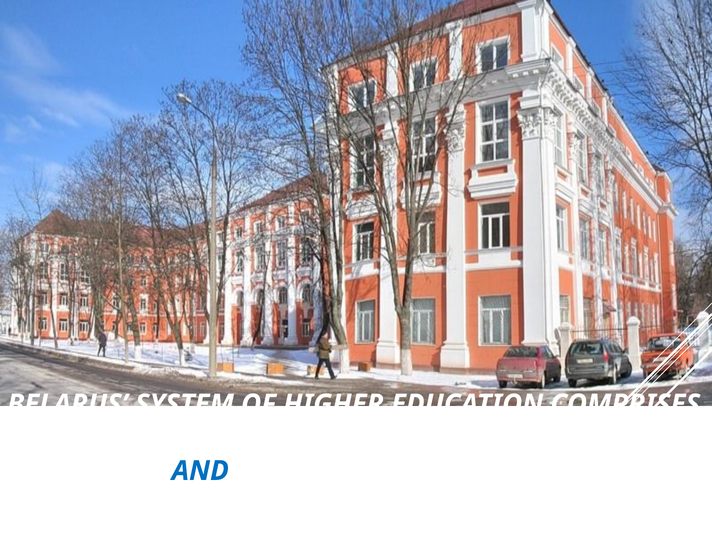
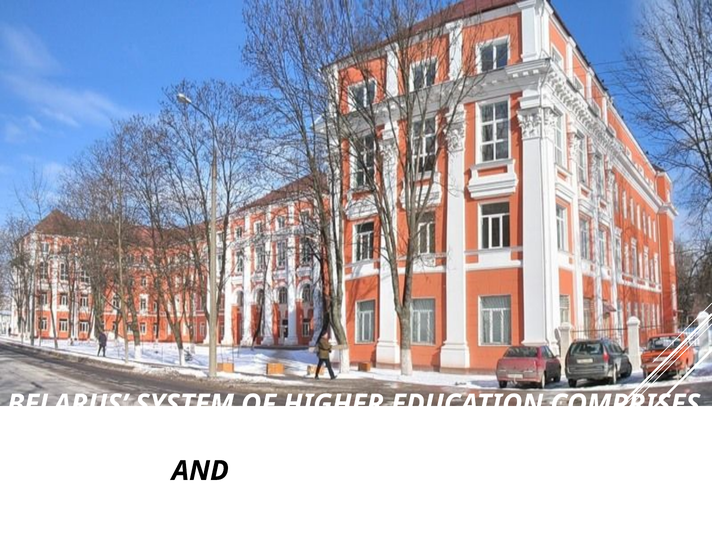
AND colour: blue -> black (200, 471)
